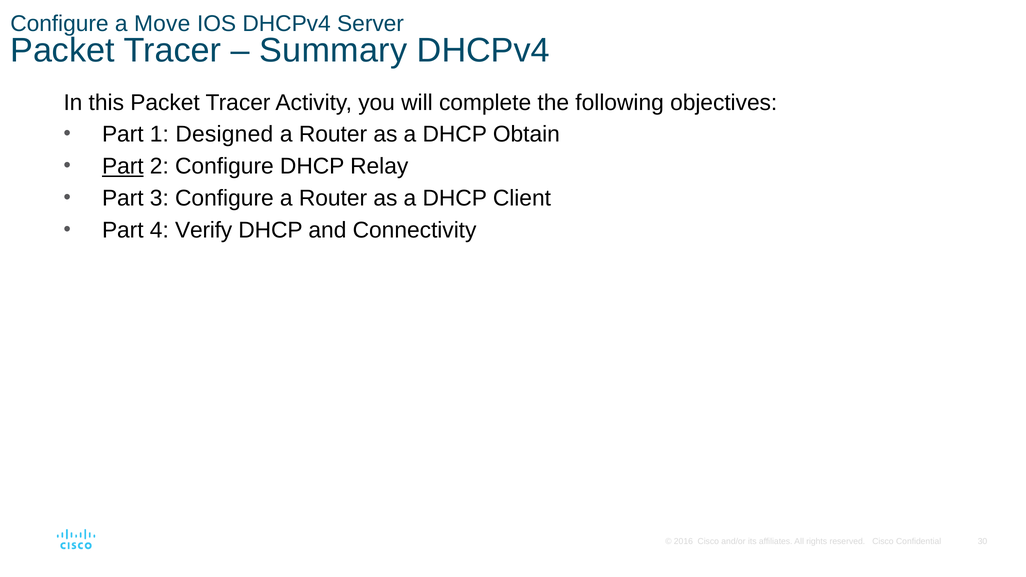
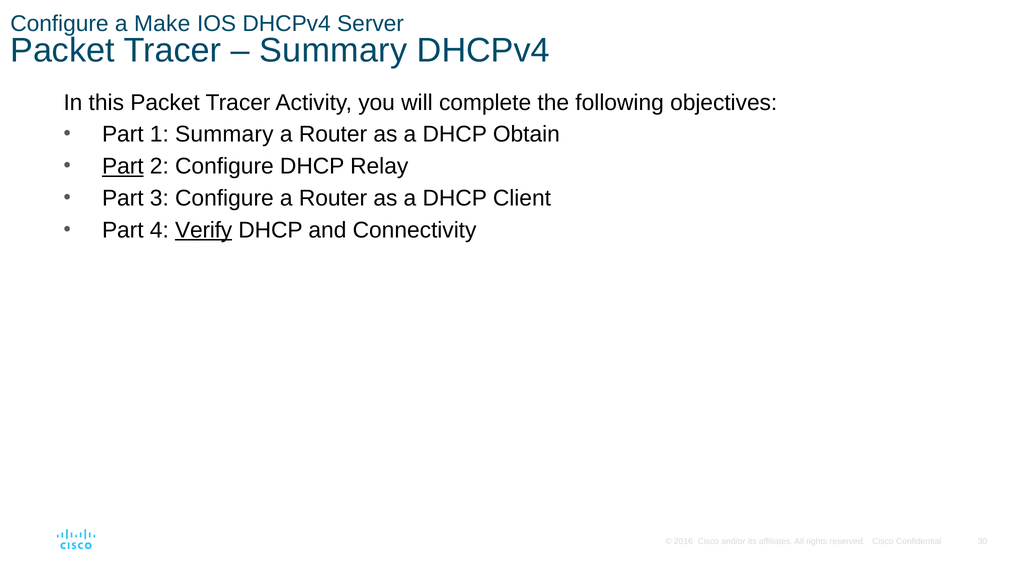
Move: Move -> Make (162, 24)
1 Designed: Designed -> Summary (224, 134)
Verify underline: none -> present (204, 230)
